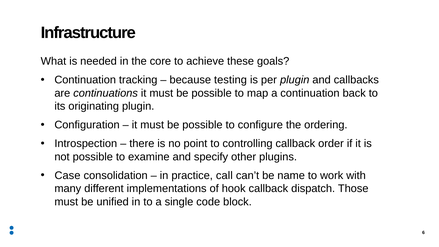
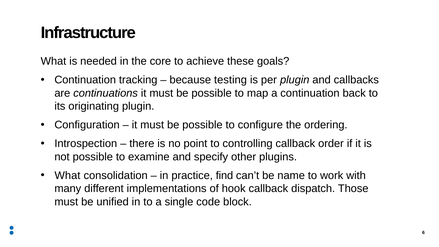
Case: Case -> What (67, 175)
call: call -> find (224, 175)
